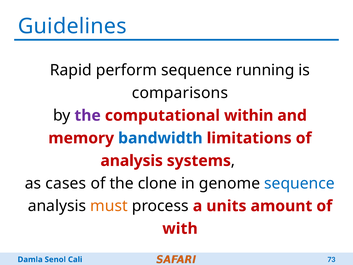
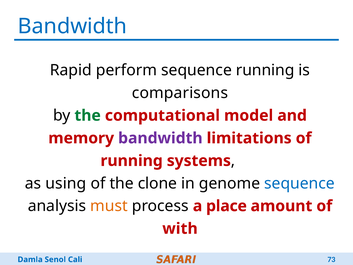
Guidelines: Guidelines -> Bandwidth (72, 26)
the colour: purple -> green (88, 115)
within: within -> model (249, 115)
bandwidth colour: blue -> purple (160, 138)
analysis: analysis -> running (132, 161)
cases: cases -> using (66, 183)
units: units -> place (226, 206)
